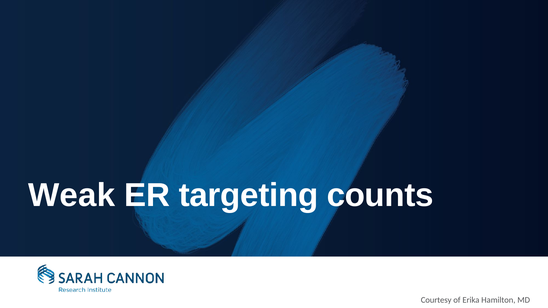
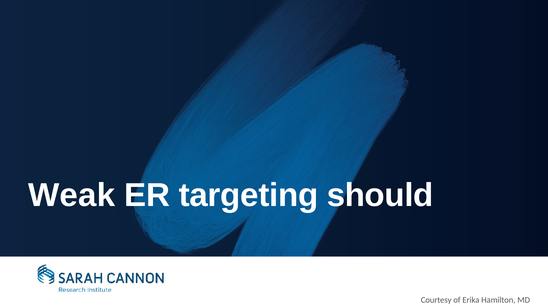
counts: counts -> should (380, 196)
